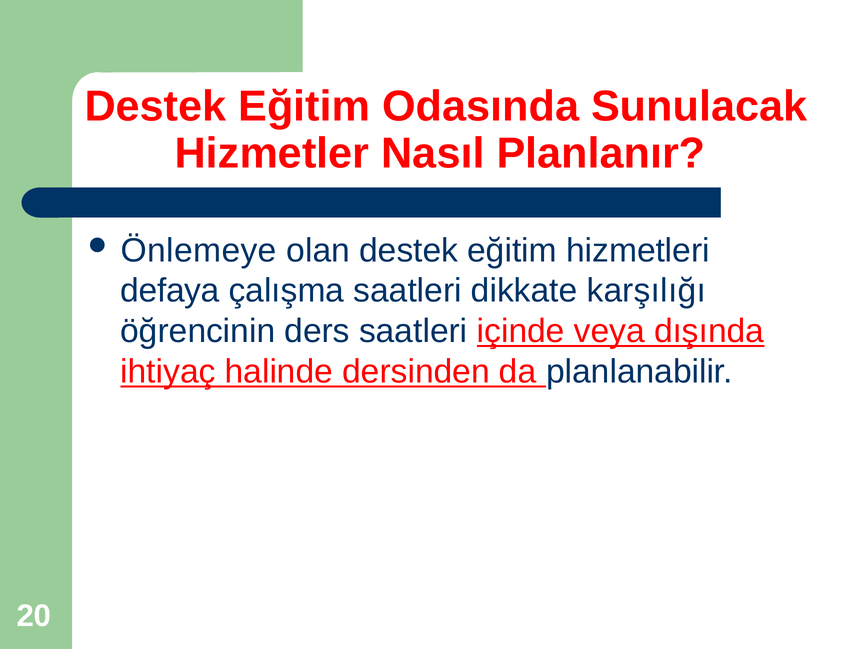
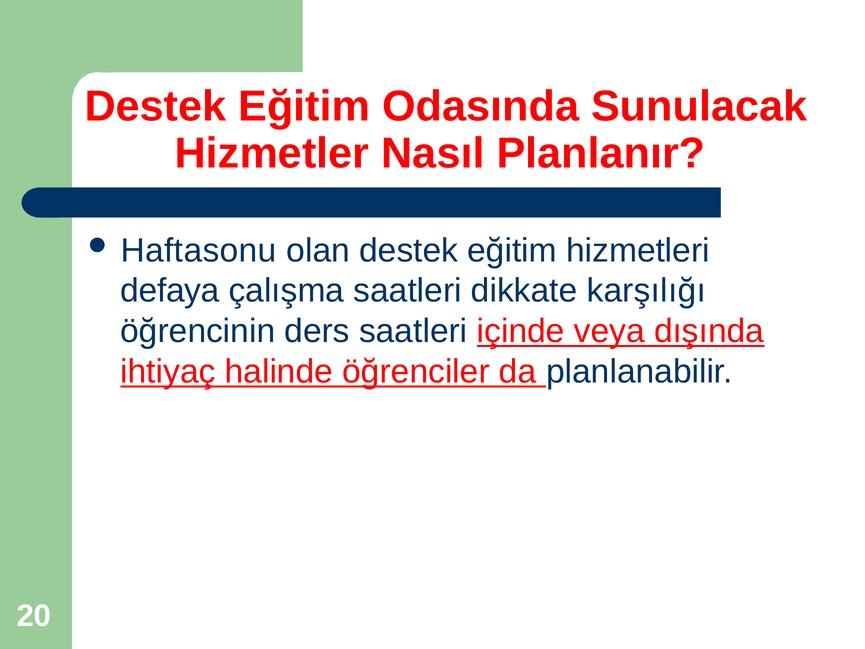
Önlemeye: Önlemeye -> Haftasonu (199, 250)
dersinden: dersinden -> öğrenciler (416, 372)
